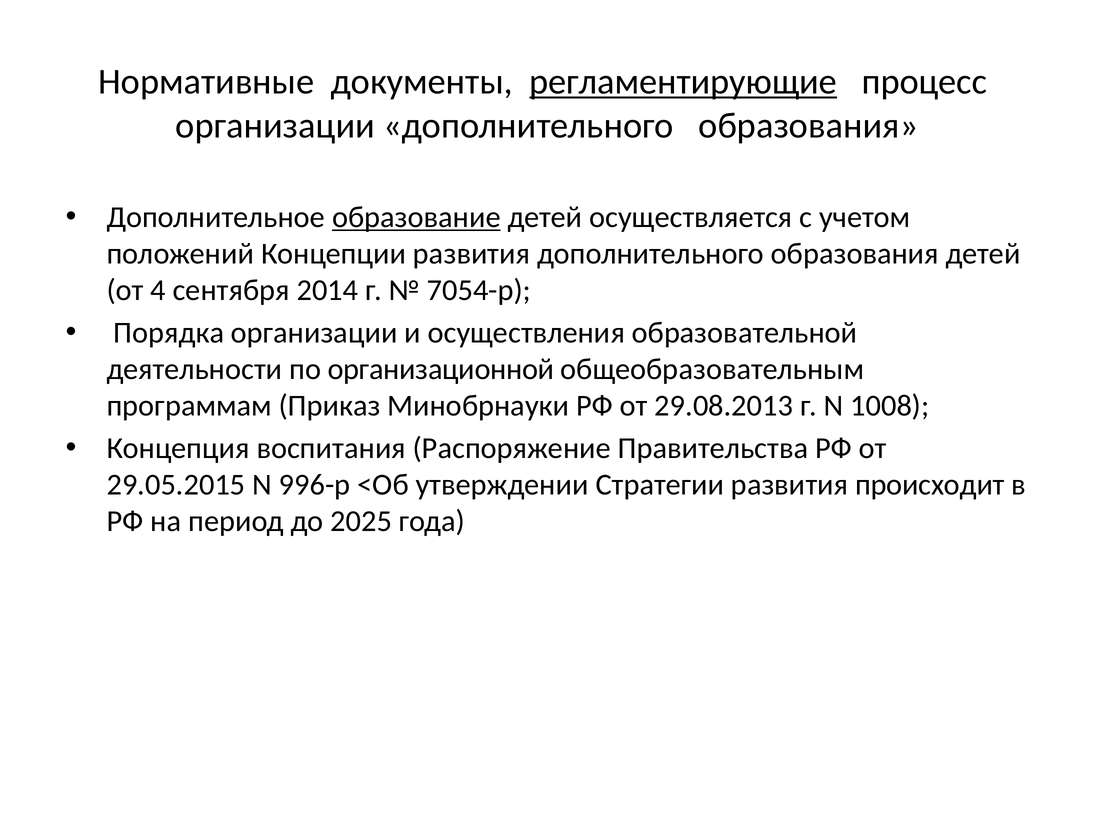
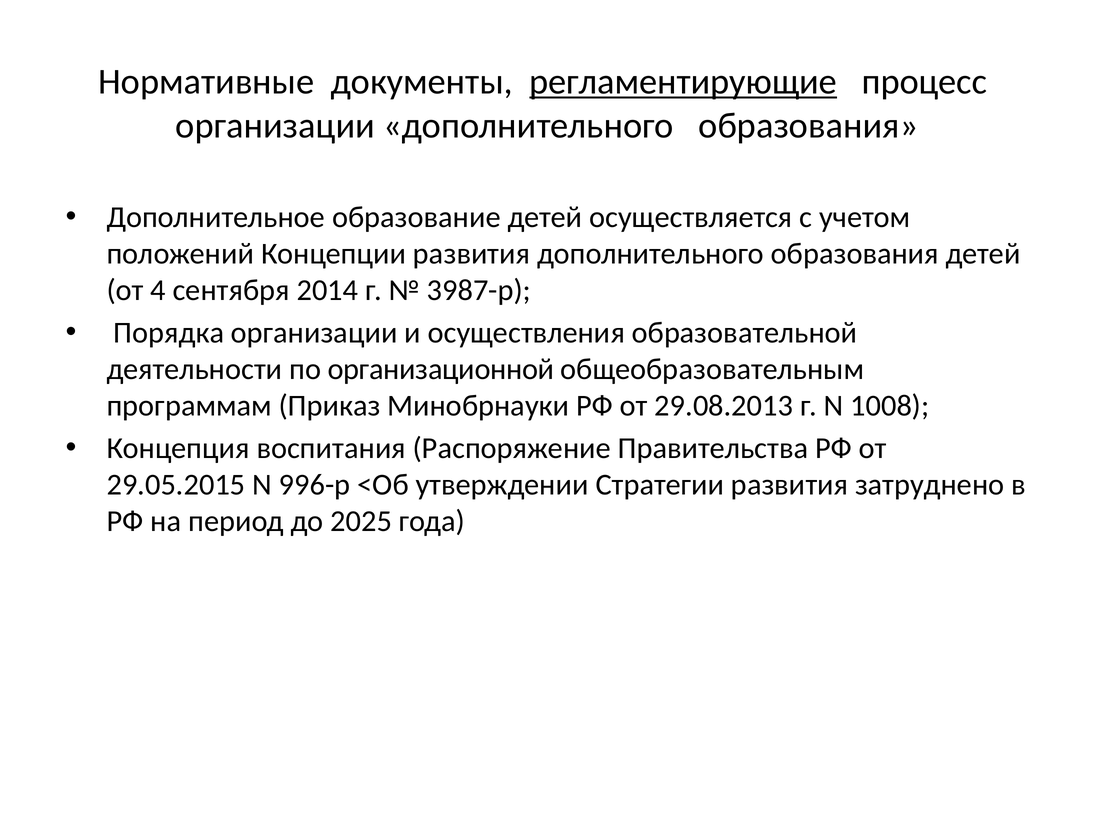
образование underline: present -> none (416, 217)
7054-р: 7054-р -> 3987-р (479, 290)
происходит: происходит -> затруднено (930, 485)
